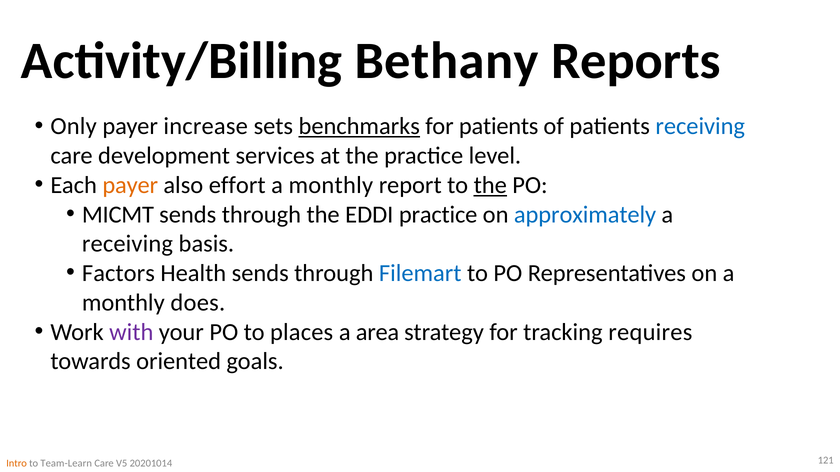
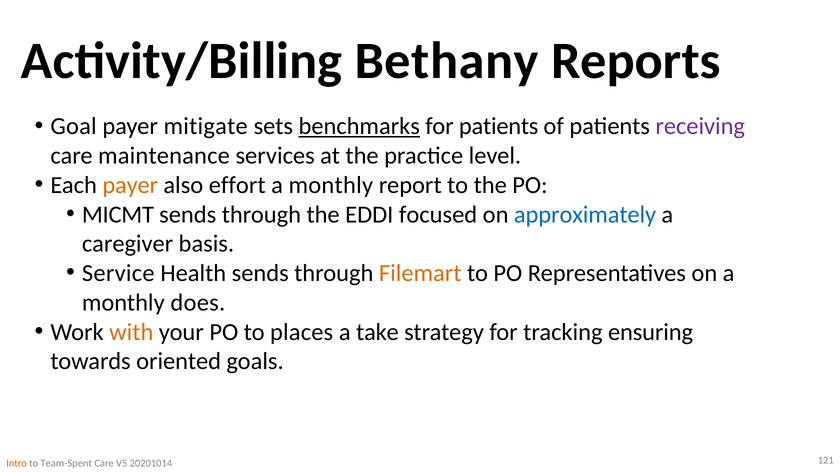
Only: Only -> Goal (74, 126)
increase: increase -> mitigate (206, 126)
receiving colour: blue -> purple (700, 126)
development: development -> maintenance (164, 156)
the underline: present -> none (490, 185)
EDDI practice: practice -> focused (438, 215)
receiving: receiving -> caregiver (128, 244)
Factors: Factors -> Service (118, 274)
Filemart colour: blue -> orange (420, 274)
with colour: purple -> orange (131, 332)
area: area -> take (377, 332)
requires: requires -> ensuring (651, 332)
Team-Learn: Team-Learn -> Team-Spent (66, 464)
